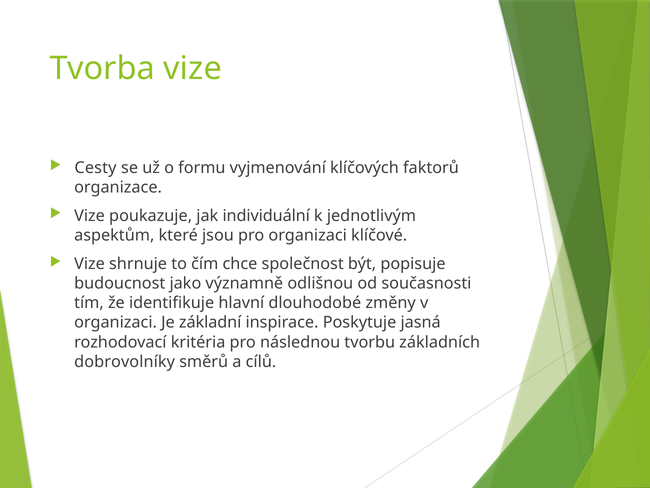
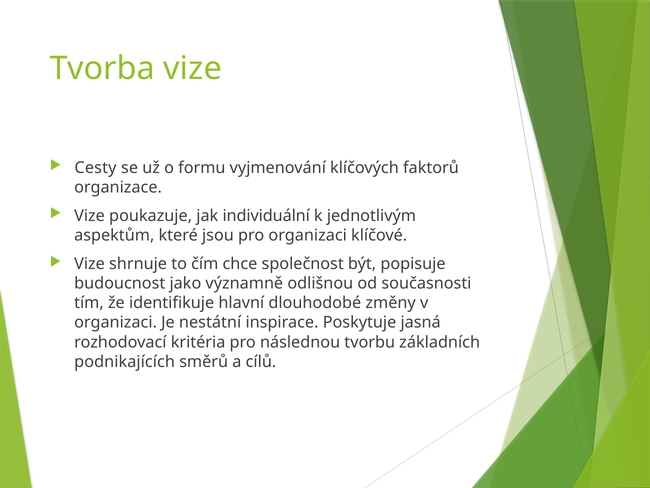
základní: základní -> nestátní (210, 322)
dobrovolníky: dobrovolníky -> podnikajících (125, 361)
